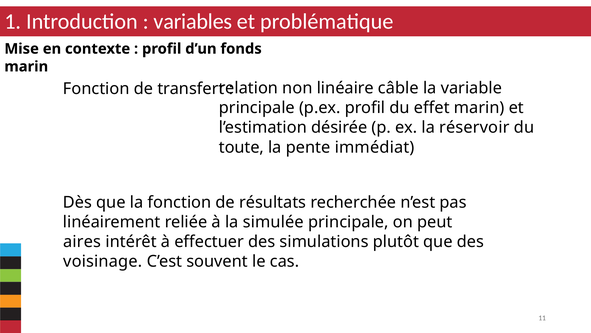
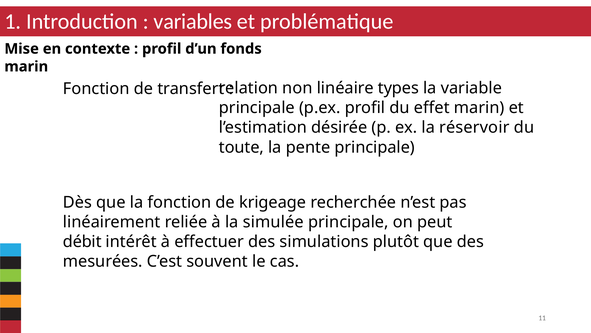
câble: câble -> types (398, 88)
pente immédiat: immédiat -> principale (375, 147)
résultats: résultats -> krigeage (273, 202)
aires: aires -> débit (82, 241)
voisinage: voisinage -> mesurées (103, 261)
